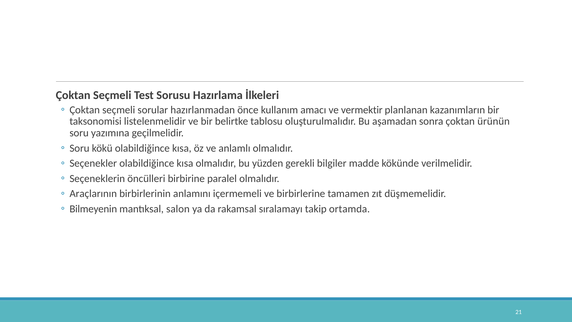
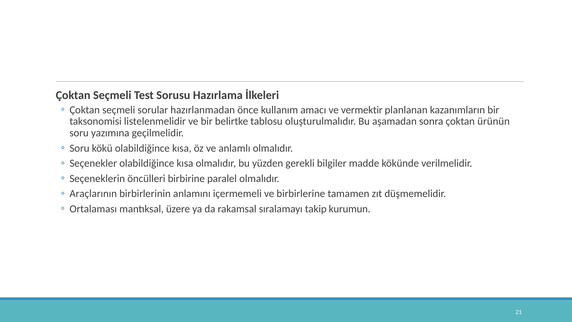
Bilmeyenin: Bilmeyenin -> Ortalaması (93, 209)
salon: salon -> üzere (178, 209)
ortamda: ortamda -> kurumun (350, 209)
